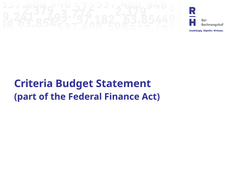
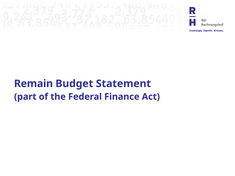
Criteria: Criteria -> Remain (33, 84)
